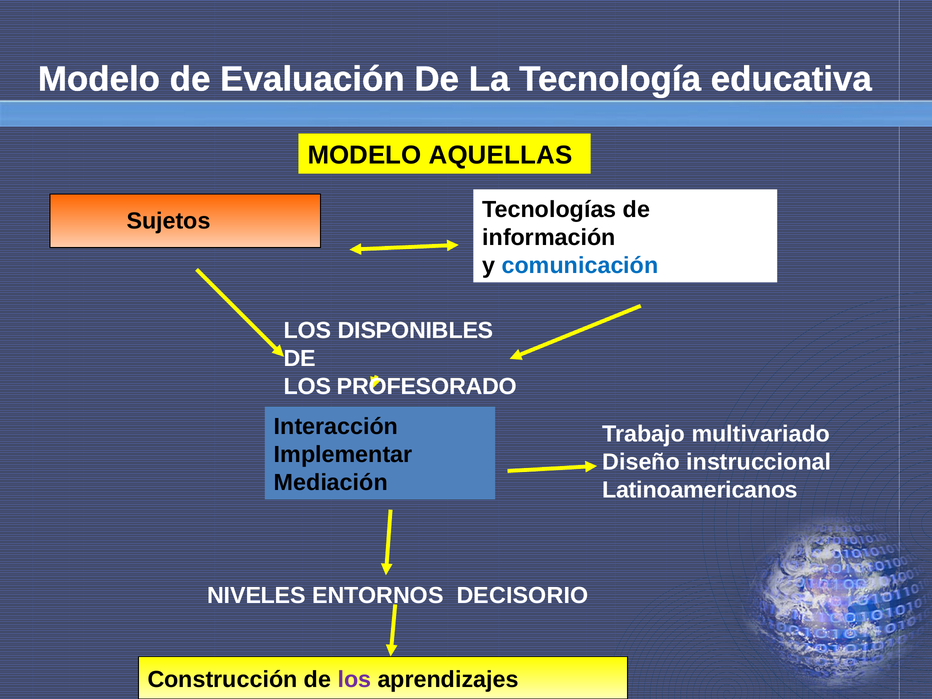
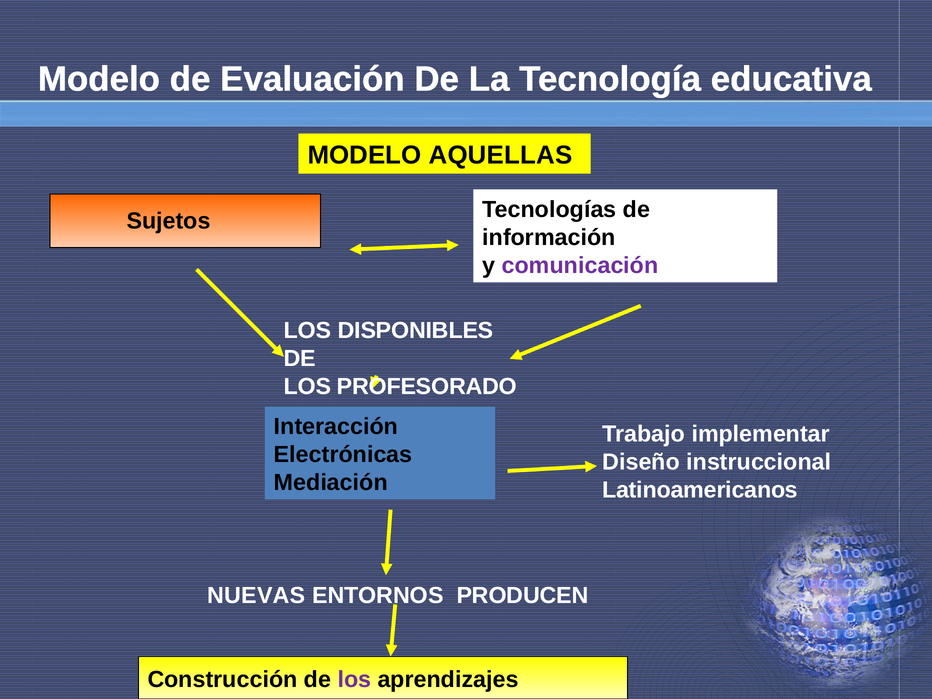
comunicación colour: blue -> purple (580, 265)
multivariado: multivariado -> implementar (761, 434)
Implementar: Implementar -> Electrónicas (343, 455)
NIVELES: NIVELES -> NUEVAS (256, 596)
DECISORIO: DECISORIO -> PRODUCEN (523, 596)
